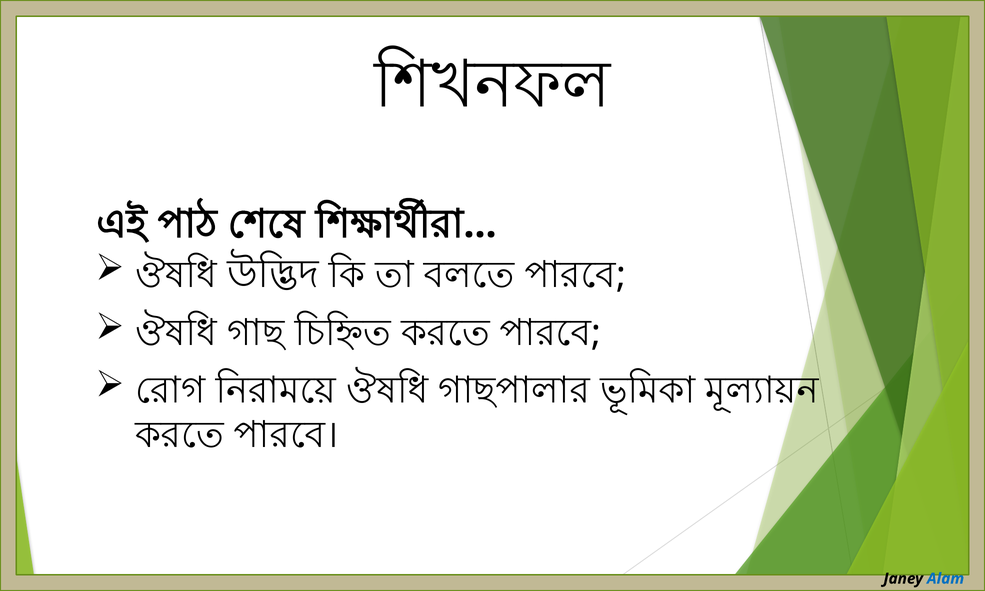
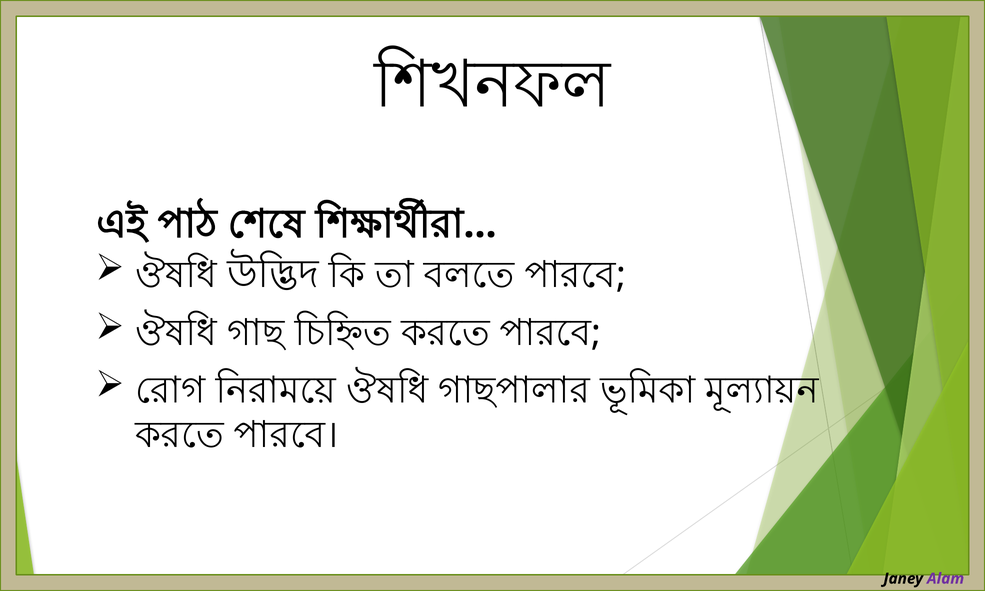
Alam colour: blue -> purple (946, 579)
